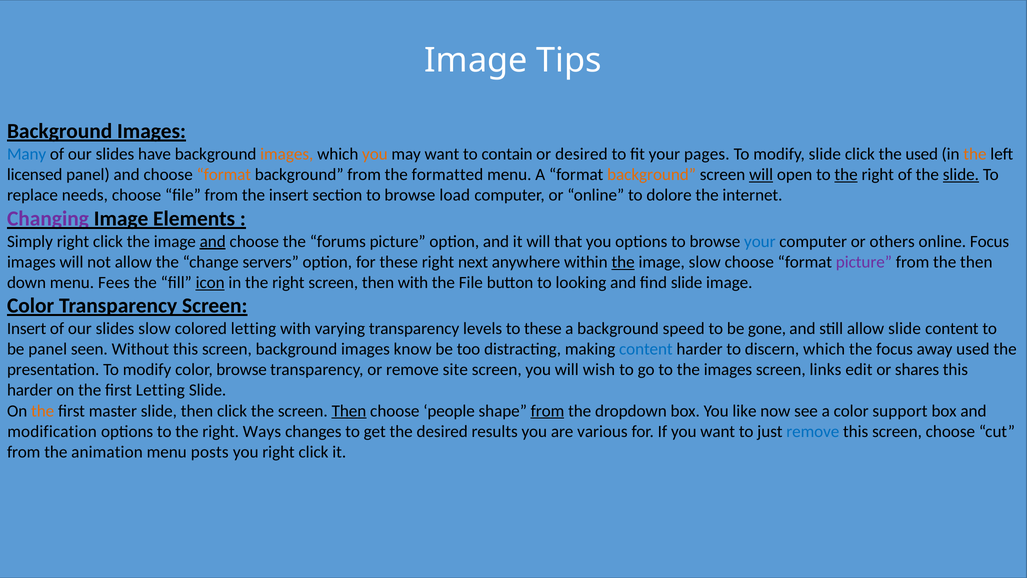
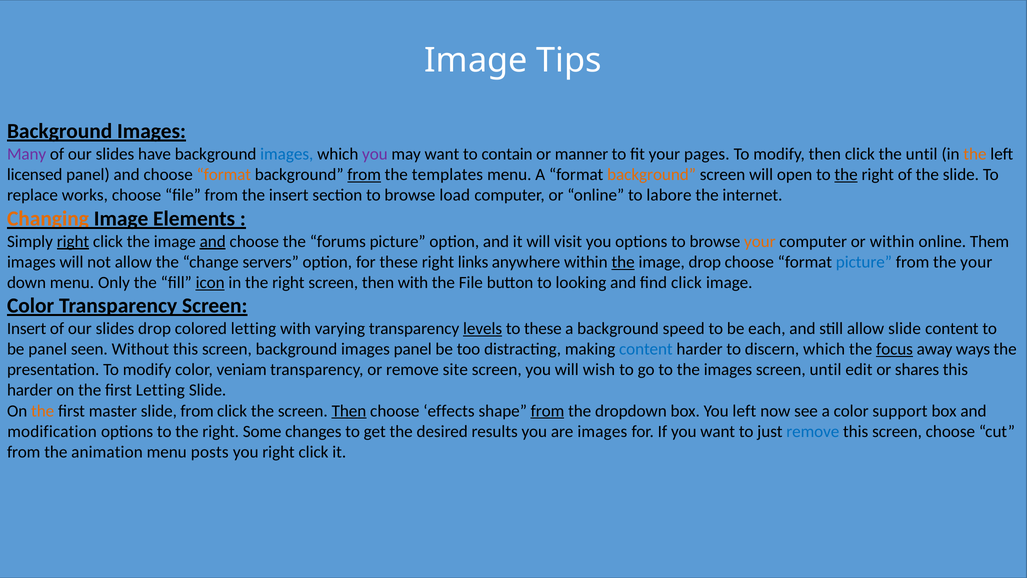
Many colour: blue -> purple (27, 154)
images colour: orange -> blue (287, 154)
you colour: orange -> purple (375, 154)
or desired: desired -> manner (582, 154)
modify slide: slide -> then (825, 154)
the used: used -> until (922, 154)
from underline: none -> present (364, 175)
formatted: formatted -> templates (447, 175)
will underline: present -> none (761, 175)
slide underline: present -> none (961, 175)
needs: needs -> works (85, 195)
dolore: dolore -> labore (669, 195)
Changing colour: purple -> orange (48, 218)
right underline: none -> present (73, 241)
that: that -> visit (568, 241)
your colour: blue -> orange (760, 241)
or others: others -> within (892, 241)
online Focus: Focus -> Them (990, 241)
next: next -> links (473, 262)
image slow: slow -> drop (705, 262)
picture colour: purple -> blue (864, 262)
the then: then -> your (976, 262)
Fees: Fees -> Only (114, 282)
find slide: slide -> click (686, 282)
slides slow: slow -> drop (155, 329)
levels underline: none -> present (483, 329)
gone: gone -> each (767, 329)
images know: know -> panel (413, 349)
focus underline: none -> present (895, 349)
away used: used -> ways (973, 349)
color browse: browse -> veniam (242, 370)
screen links: links -> until (825, 370)
slide then: then -> from (197, 411)
people: people -> effects (449, 411)
You like: like -> left (744, 411)
Ways: Ways -> Some (262, 431)
are various: various -> images (602, 431)
